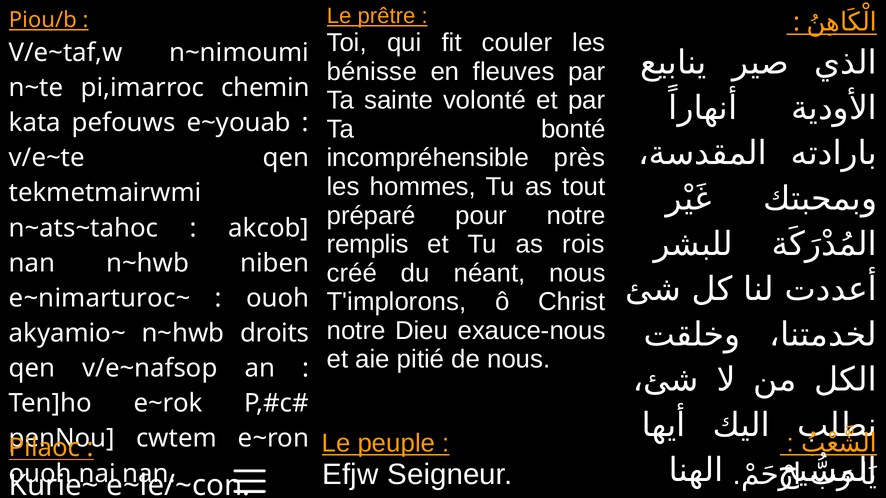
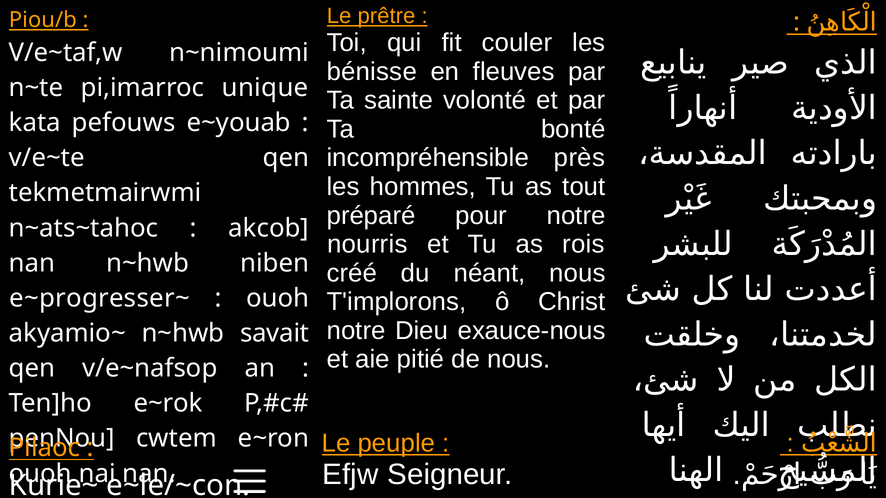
chemin: chemin -> unique (265, 88)
remplis: remplis -> nourris (367, 244)
e~nimarturoc~: e~nimarturoc~ -> e~progresser~ (100, 298)
droits: droits -> savait (275, 333)
